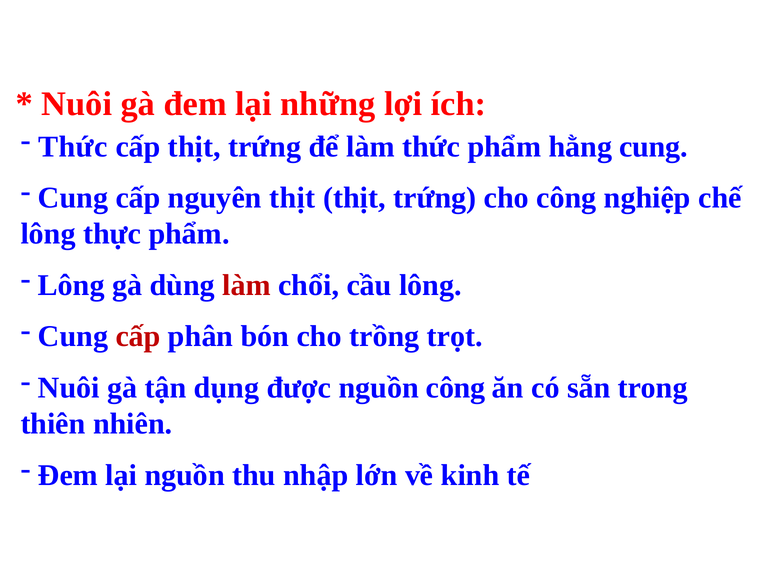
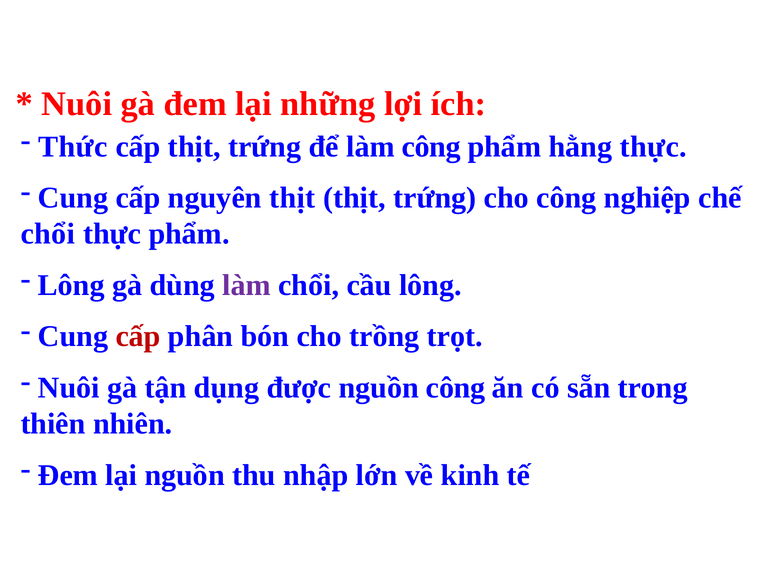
làm thức: thức -> công (431, 147)
hằng cung: cung -> thực (653, 147)
lông: lông -> chổi (48, 234)
làm colour: red -> purple (247, 285)
